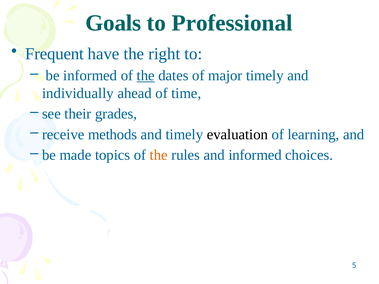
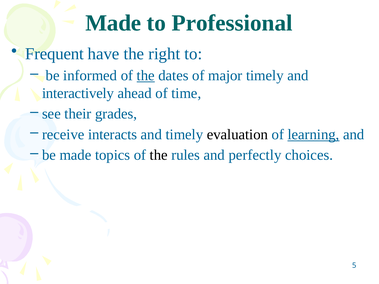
Goals: Goals -> Made (113, 23)
individually: individually -> interactively (78, 93)
methods: methods -> interacts (113, 135)
learning underline: none -> present (314, 135)
the colour: orange -> black (159, 155)
and informed: informed -> perfectly (255, 155)
